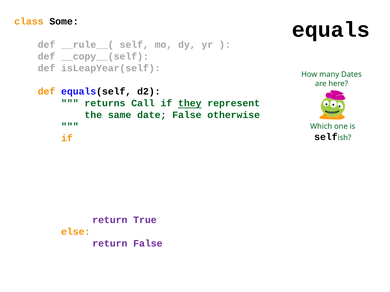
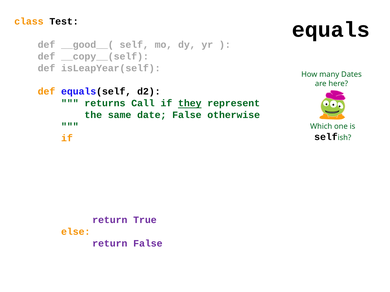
Some: Some -> Test (64, 21)
__rule__(: __rule__( -> __good__( (87, 45)
